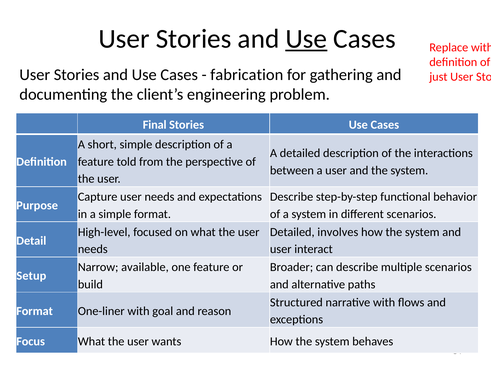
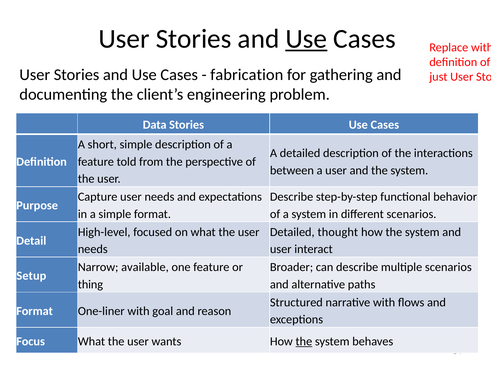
Final: Final -> Data (155, 125)
involves: involves -> thought (338, 232)
build: build -> thing (90, 285)
the underline: none -> present (304, 342)
